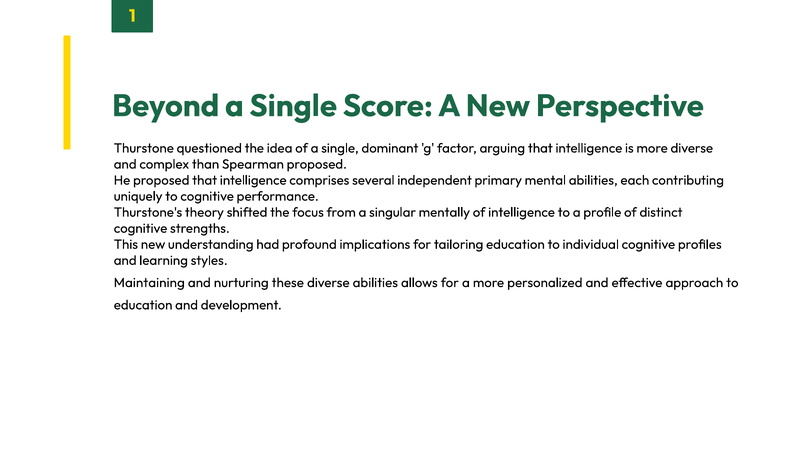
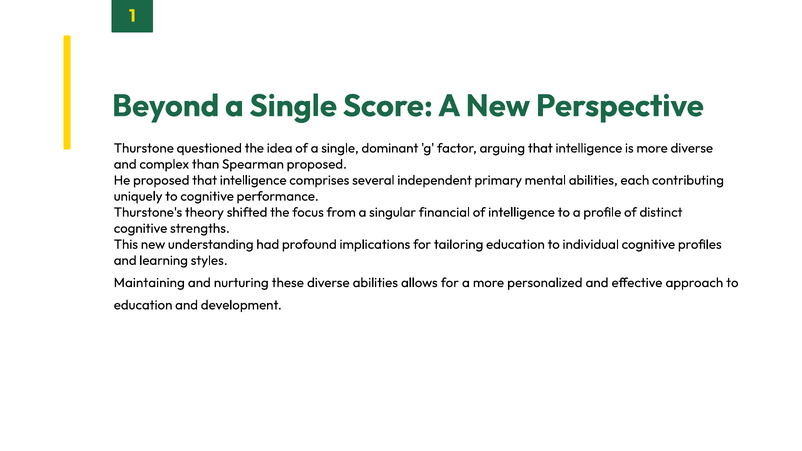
mentally: mentally -> financial (444, 212)
